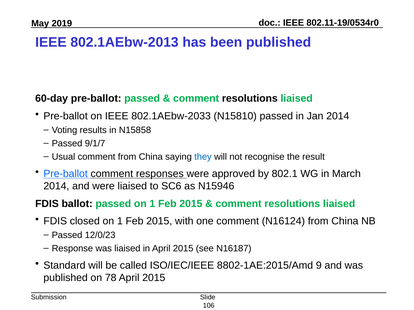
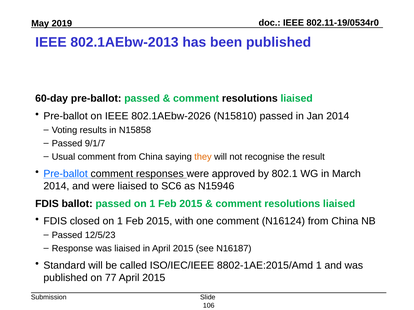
802.1AEbw-2033: 802.1AEbw-2033 -> 802.1AEbw-2026 (171, 116)
they colour: blue -> orange (203, 157)
12/0/23: 12/0/23 -> 12/5/23 (100, 235)
8802-1AE:2015/Amd 9: 9 -> 1 (319, 266)
78: 78 -> 77 (111, 278)
